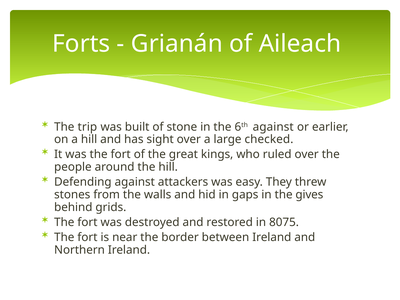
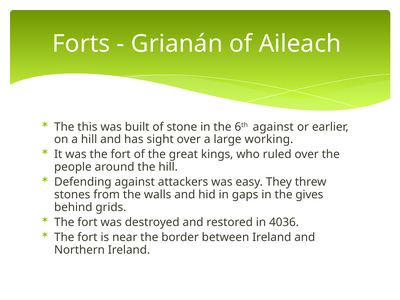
trip: trip -> this (87, 127)
checked: checked -> working (269, 139)
8075: 8075 -> 4036 (284, 222)
